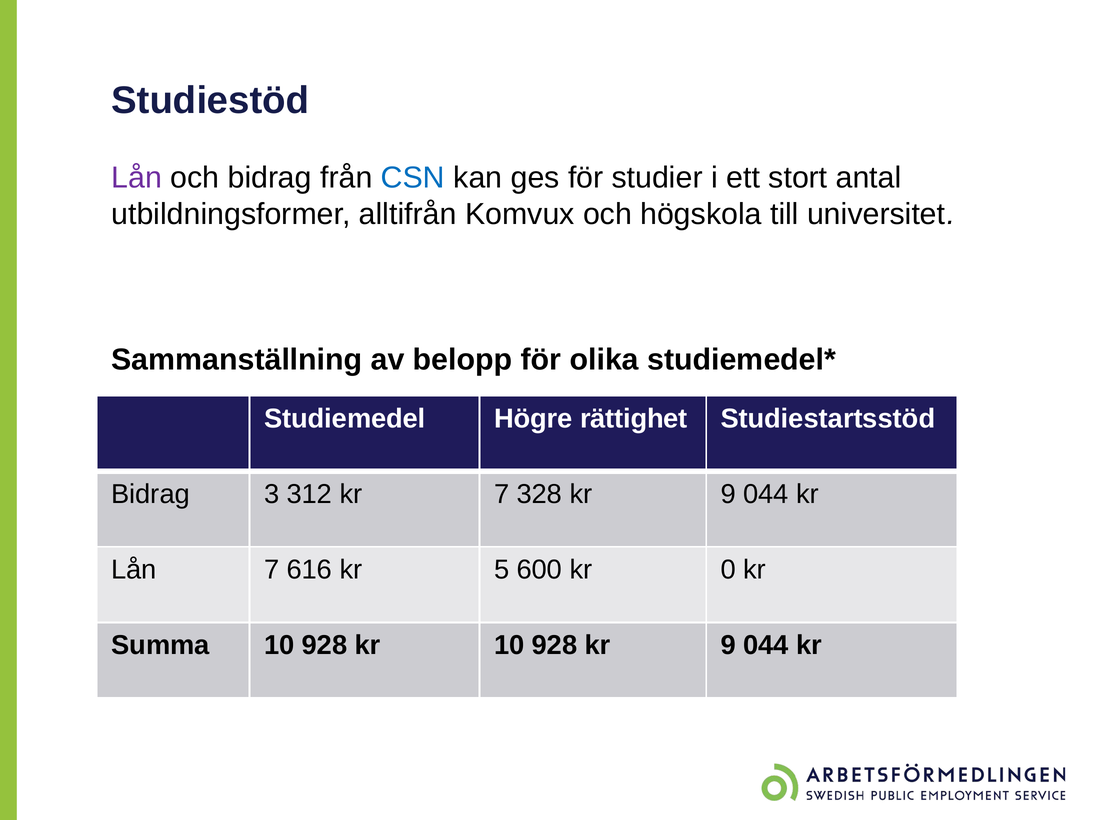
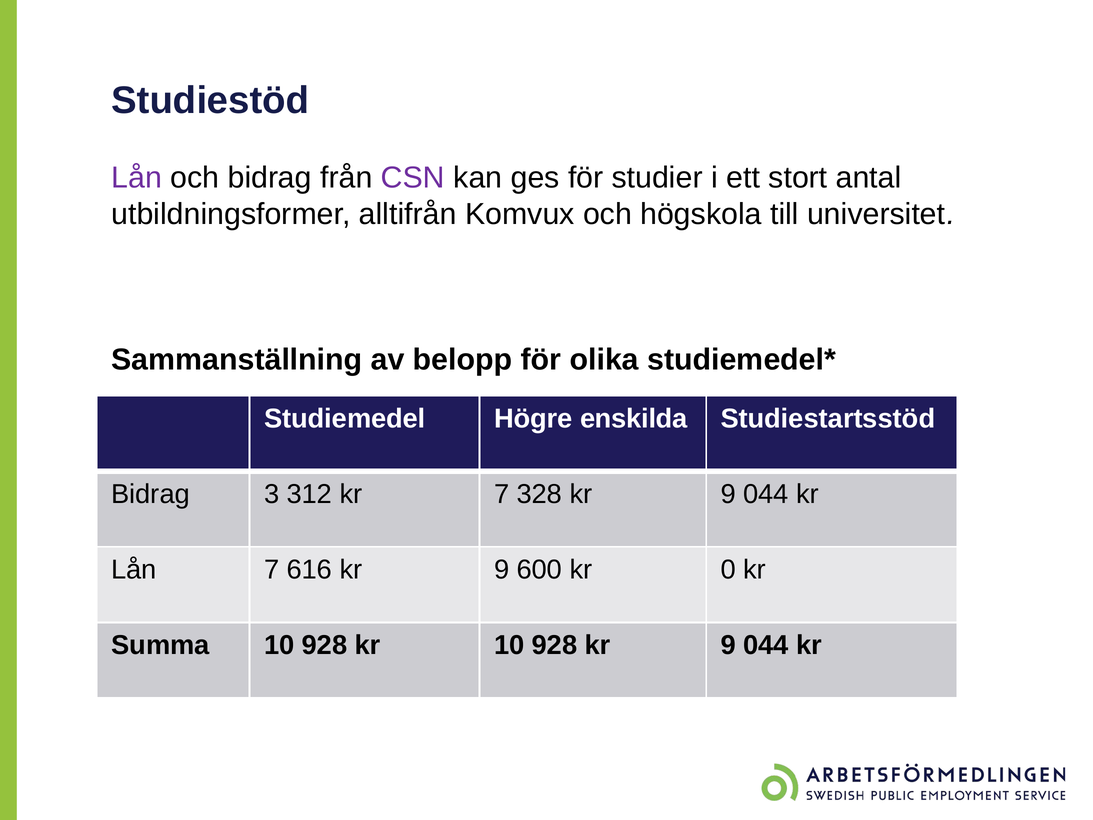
CSN colour: blue -> purple (413, 178)
rättighet: rättighet -> enskilda (634, 418)
616 kr 5: 5 -> 9 (502, 570)
